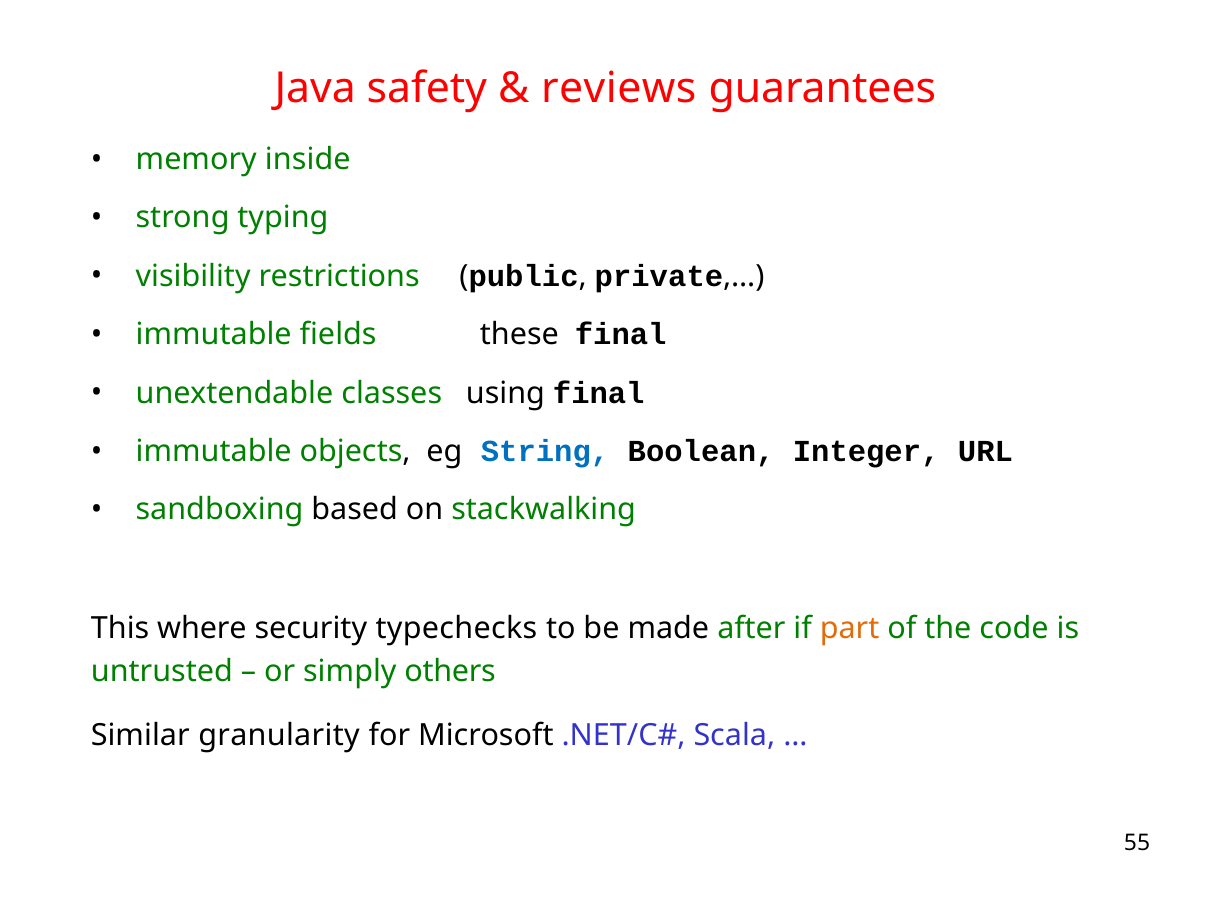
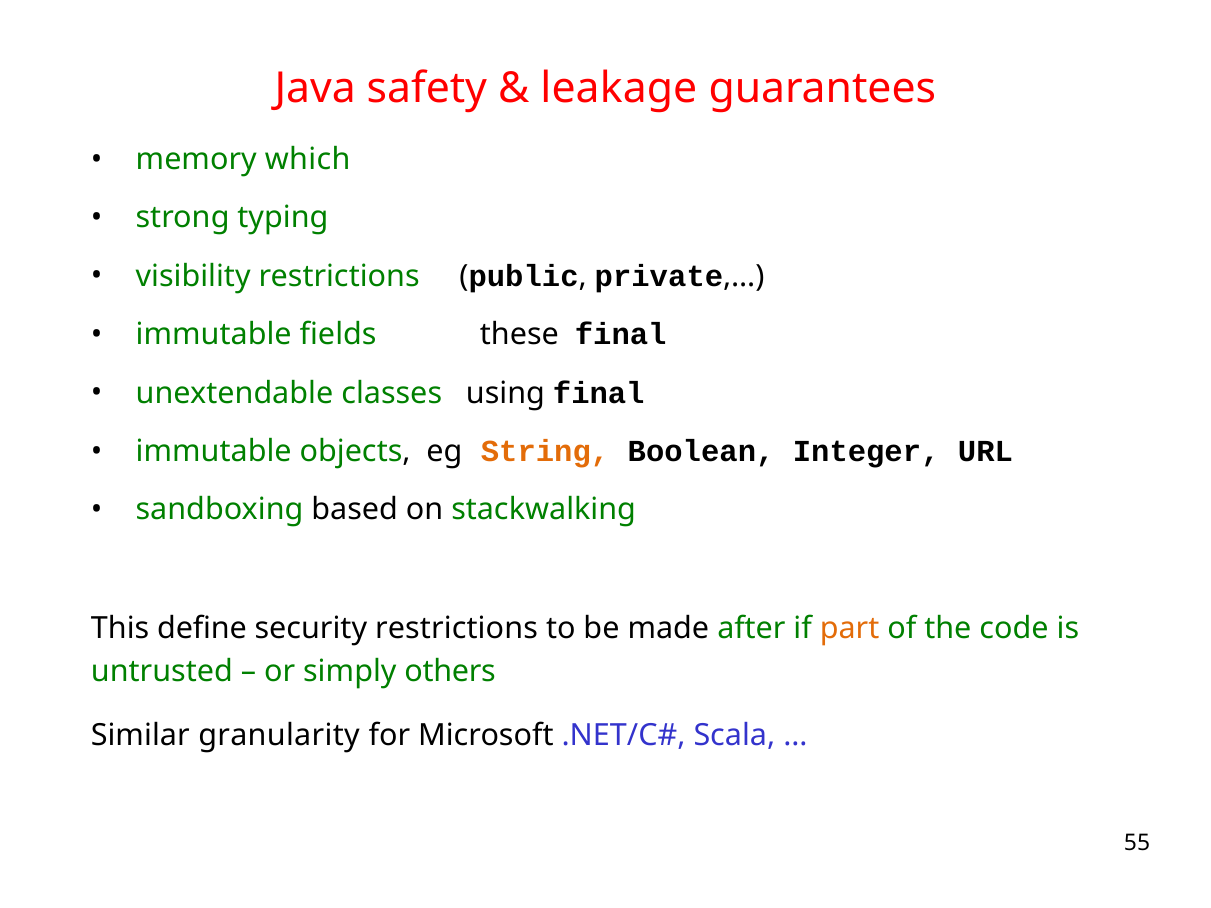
reviews: reviews -> leakage (619, 89)
inside: inside -> which (308, 159)
String colour: blue -> orange (545, 451)
where: where -> define (202, 629)
security typechecks: typechecks -> restrictions (456, 629)
